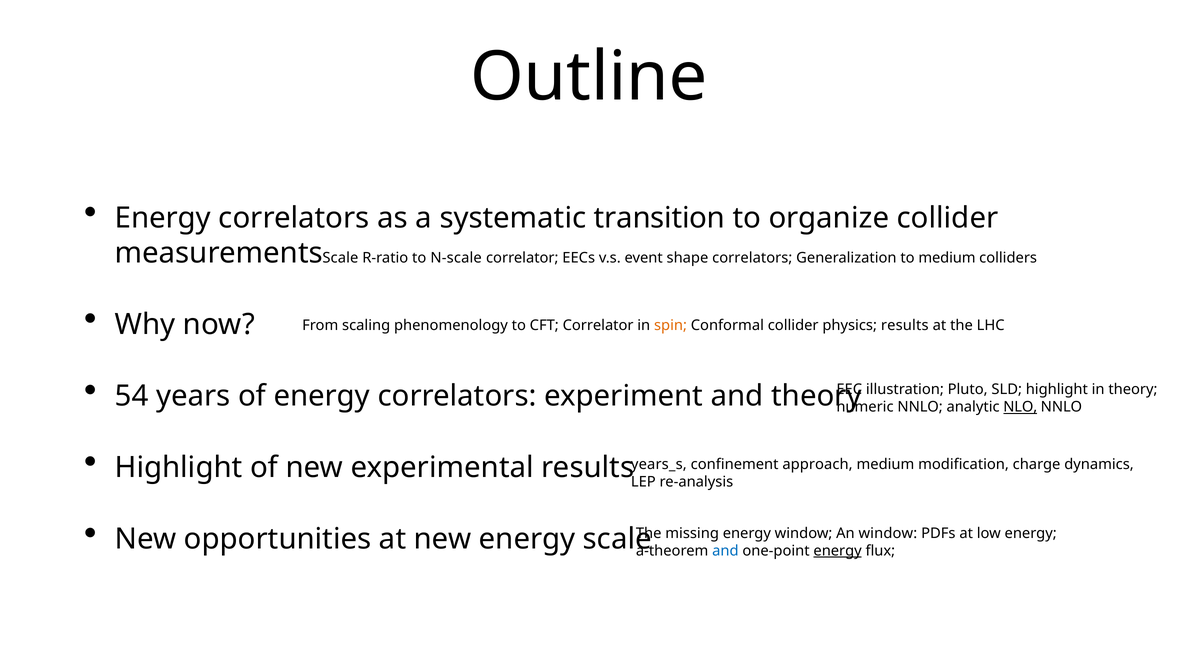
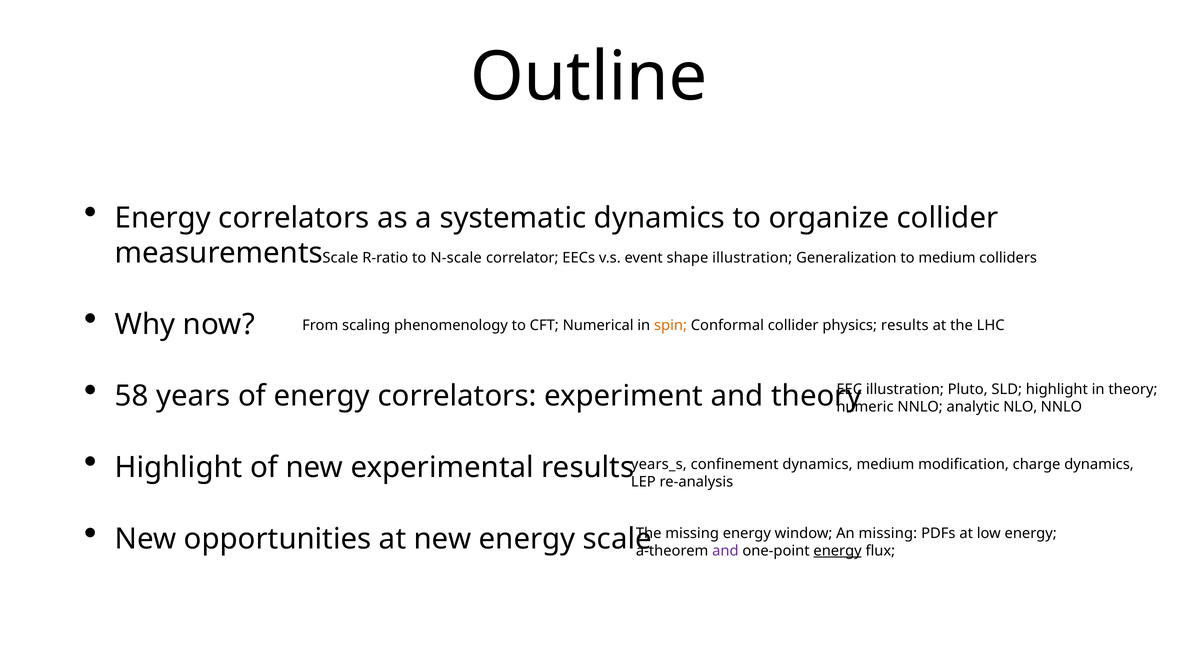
systematic transition: transition -> dynamics (659, 218)
shape correlators: correlators -> illustration (752, 258)
CFT Correlator: Correlator -> Numerical (598, 326)
54: 54 -> 58 (132, 396)
NLO underline: present -> none (1020, 407)
confinement approach: approach -> dynamics (817, 465)
An window: window -> missing (888, 534)
and colour: blue -> purple (725, 551)
